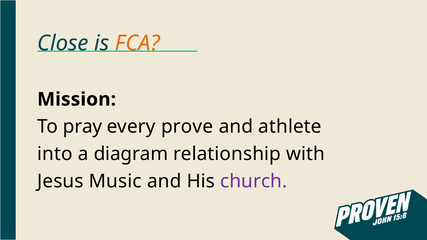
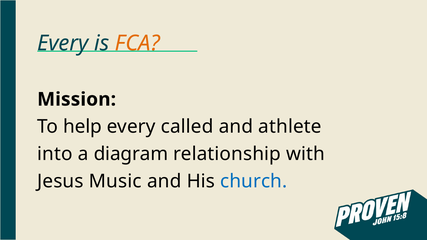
Close: Close -> Every (63, 43)
pray: pray -> help (83, 127)
prove: prove -> called (187, 127)
church colour: purple -> blue (254, 181)
